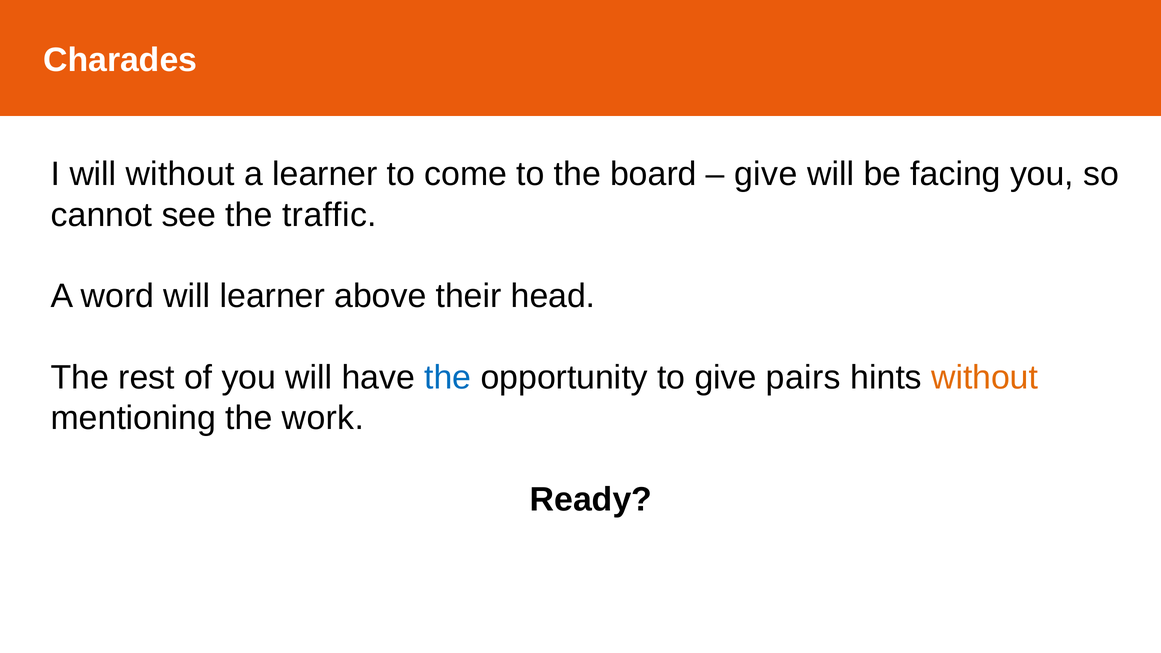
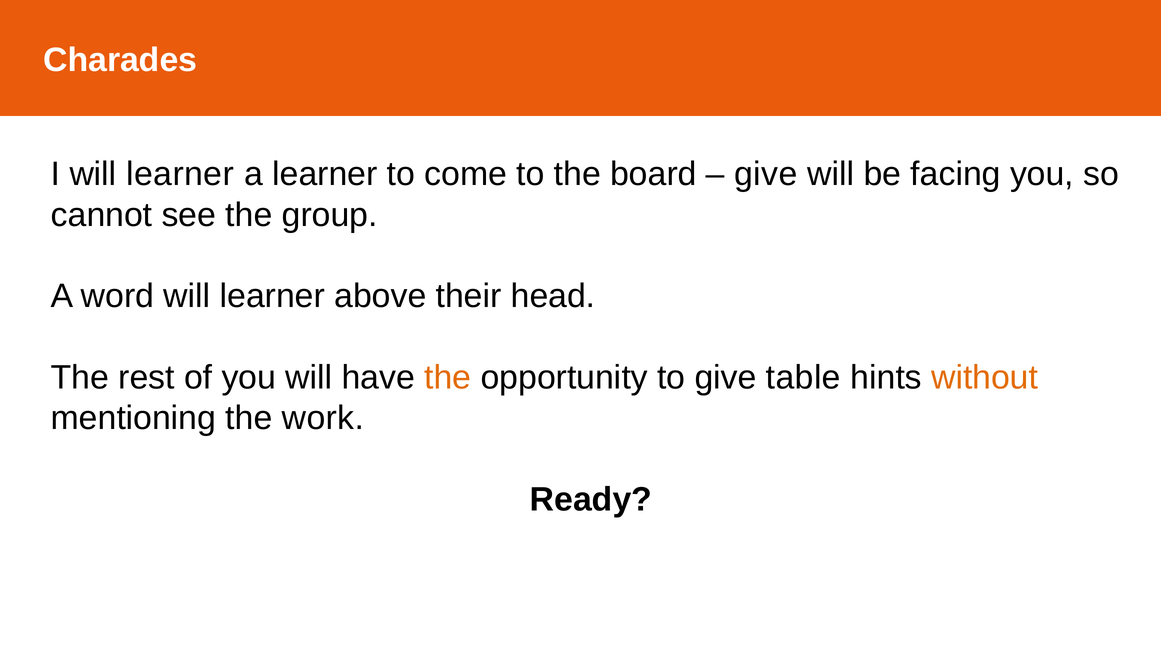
I will without: without -> learner (180, 174)
traffic: traffic -> group (330, 215)
the colour: blue -> orange (448, 378)
pairs: pairs -> table (803, 378)
